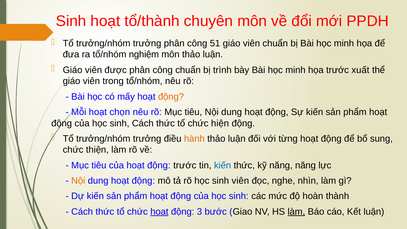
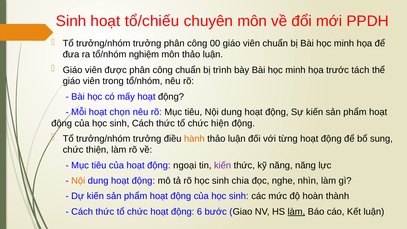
tổ/thành: tổ/thành -> tổ/chiếu (152, 21)
51: 51 -> 00 (215, 43)
xuất: xuất -> tách (360, 70)
động colour: orange -> black (171, 97)
động trước: trước -> ngoại (185, 165)
kiến colour: blue -> purple (223, 165)
sinh viên: viên -> chia (240, 181)
hoạt underline: present -> none (159, 212)
3: 3 -> 6 (199, 212)
